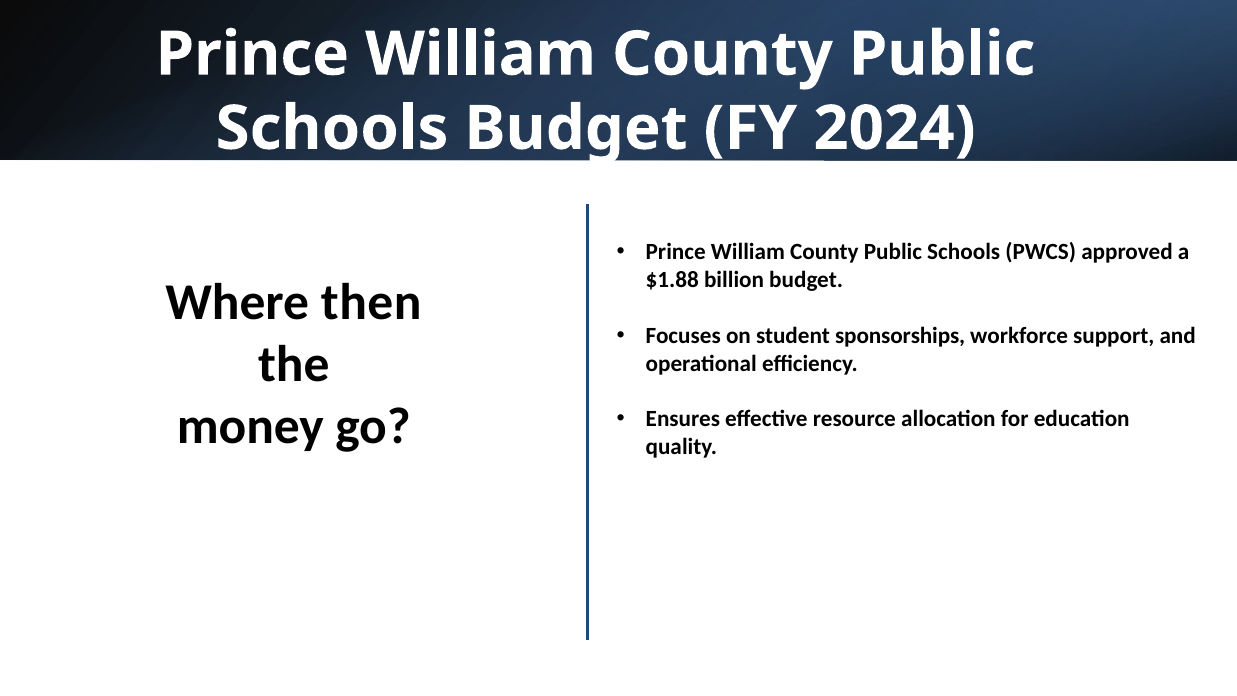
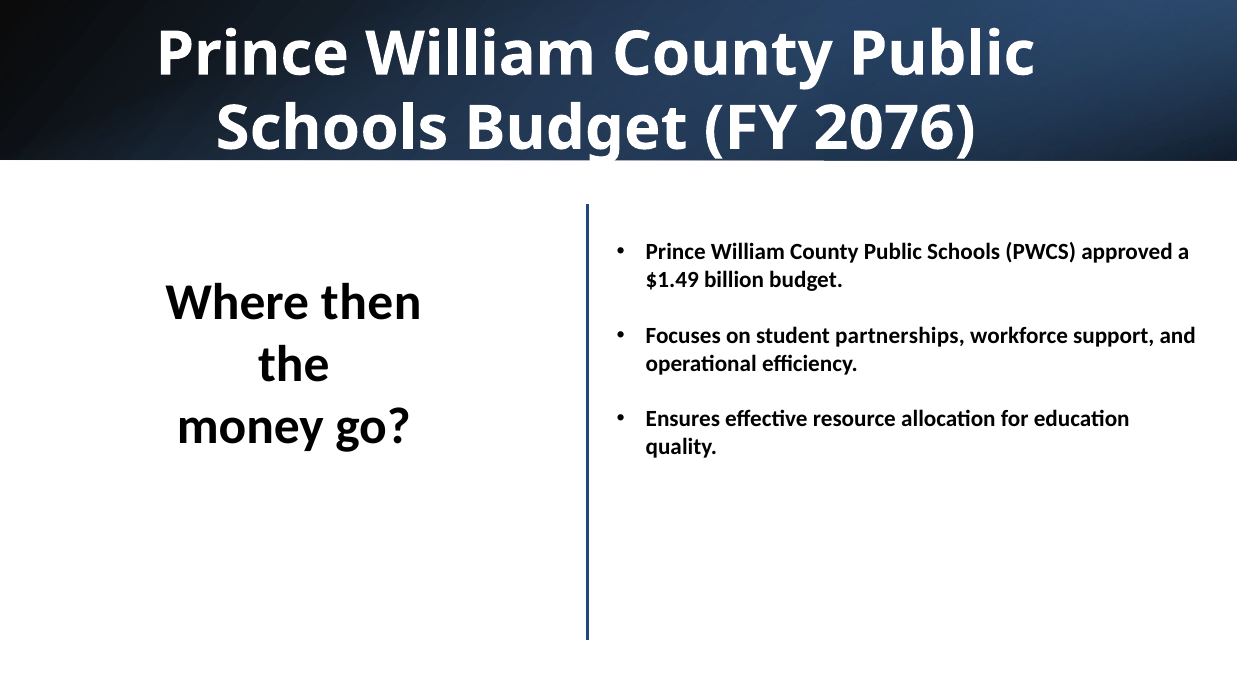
2024: 2024 -> 2076 (894, 129)
$1.88: $1.88 -> $1.49 (672, 280)
sponsorships: sponsorships -> partnerships (900, 336)
